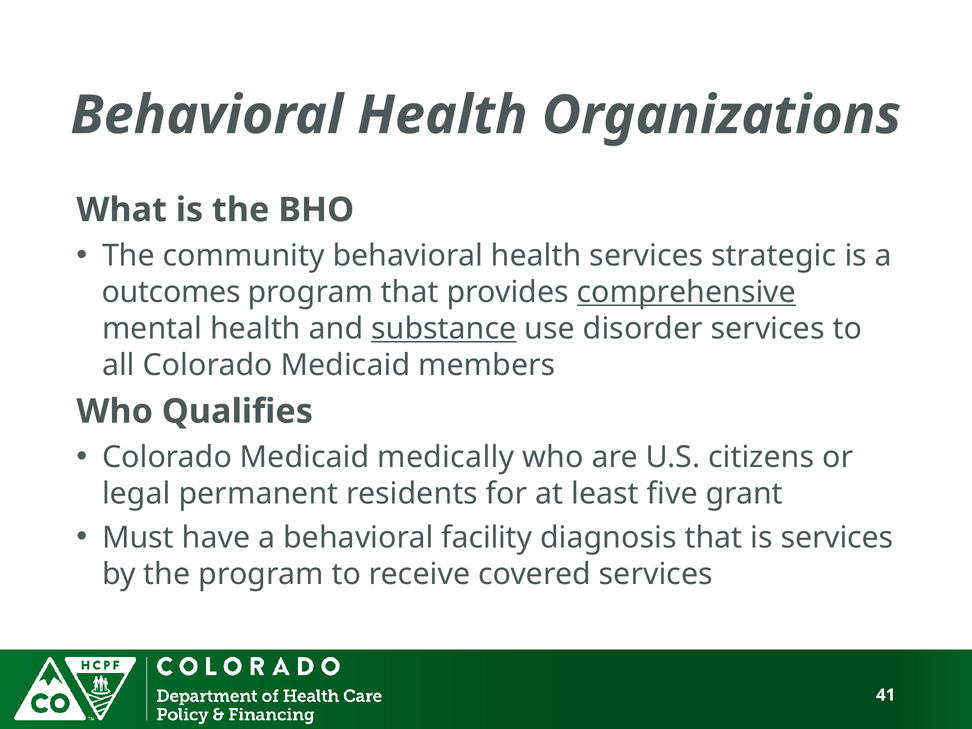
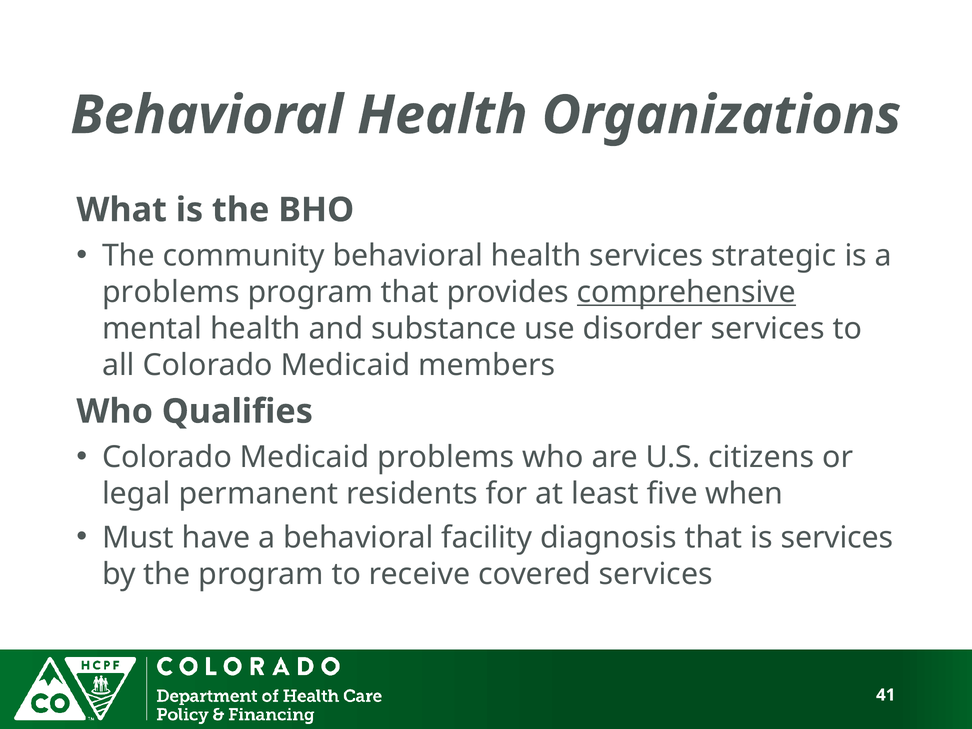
outcomes: outcomes -> problems (171, 292)
substance underline: present -> none (444, 329)
Medicaid medically: medically -> problems (446, 457)
grant: grant -> when (744, 494)
